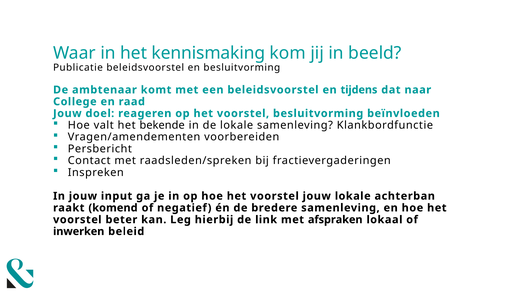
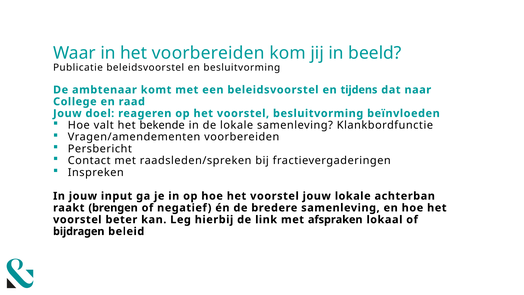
het kennismaking: kennismaking -> voorbereiden (208, 53)
komend: komend -> brengen (113, 208)
inwerken: inwerken -> bijdragen (79, 231)
